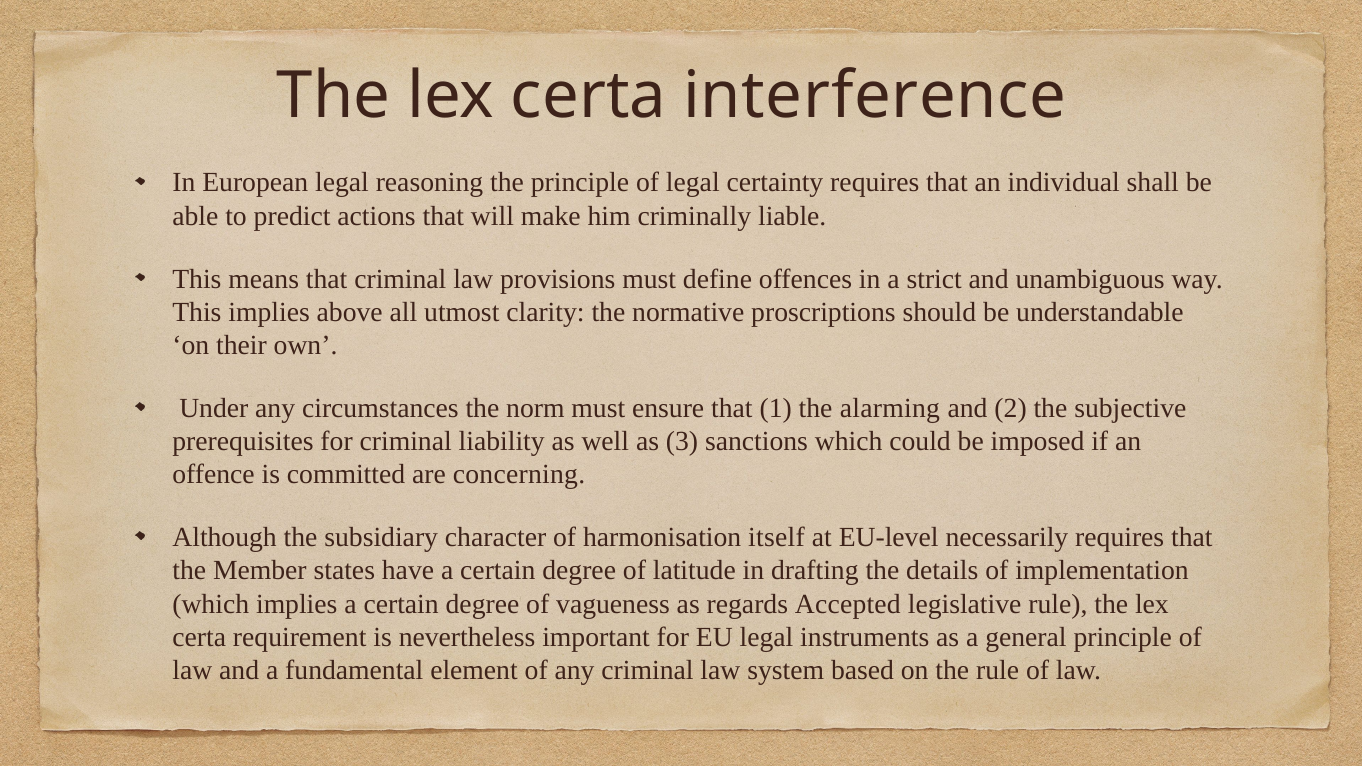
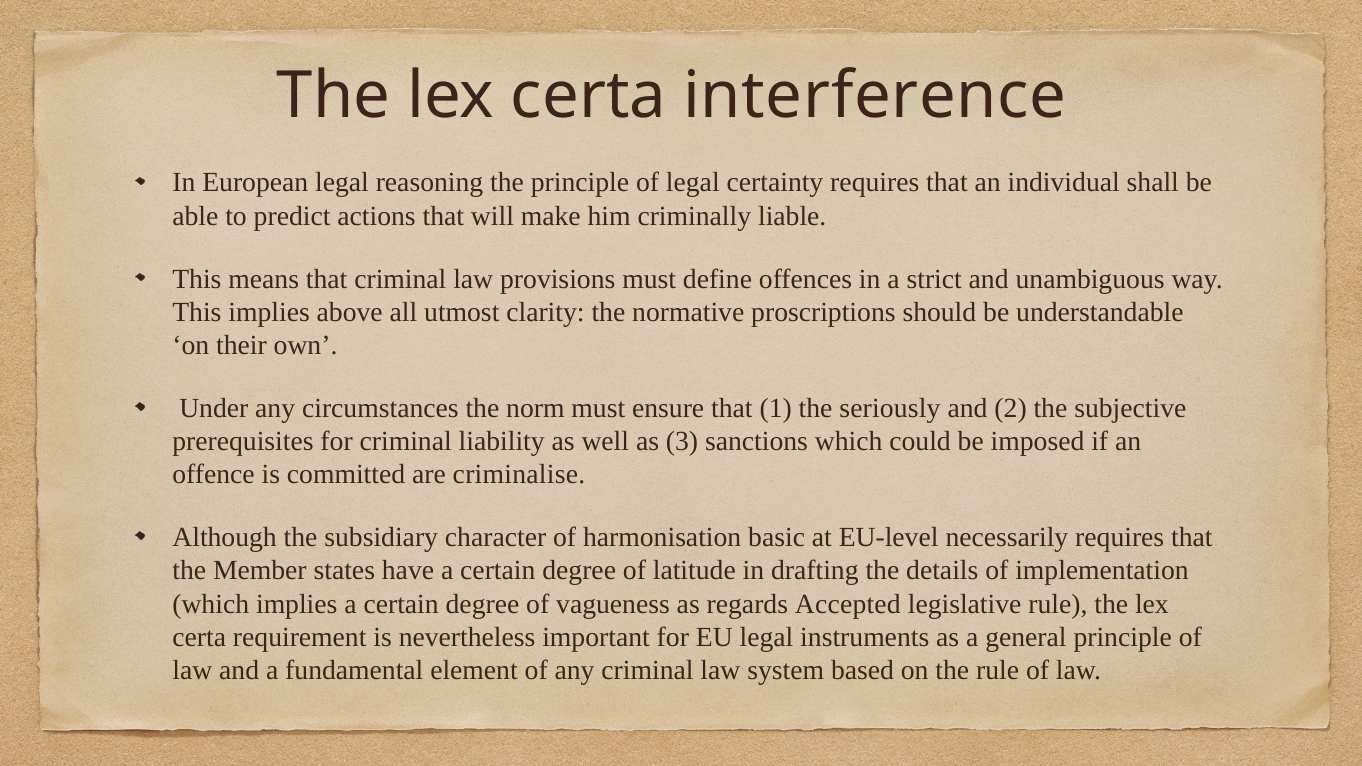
alarming: alarming -> seriously (890, 408)
concerning: concerning -> criminalise (519, 475)
itself: itself -> basic (777, 538)
